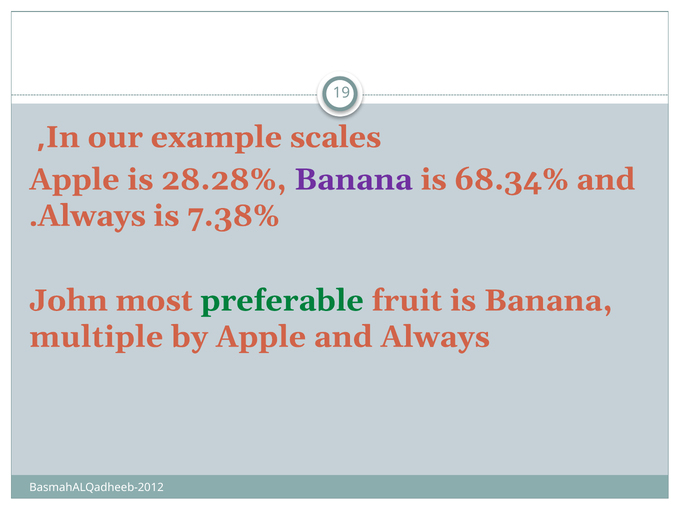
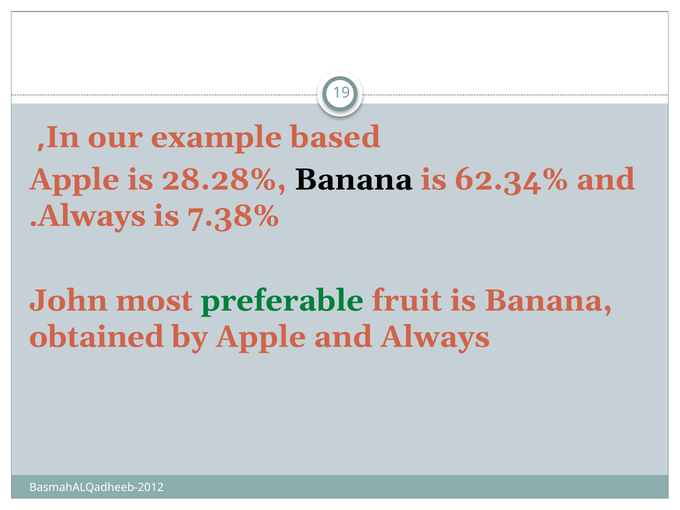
scales: scales -> based (335, 137)
Banana colour: purple -> black (353, 180)
68.34%: 68.34% -> 62.34% (511, 180)
multiple: multiple -> obtained (97, 337)
